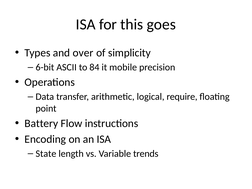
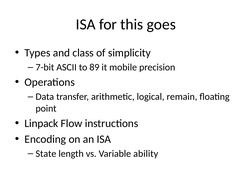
over: over -> class (83, 53)
6-bit: 6-bit -> 7-bit (45, 67)
84: 84 -> 89 (94, 67)
require: require -> remain (182, 97)
Battery: Battery -> Linpack (41, 123)
trends: trends -> ability (146, 154)
